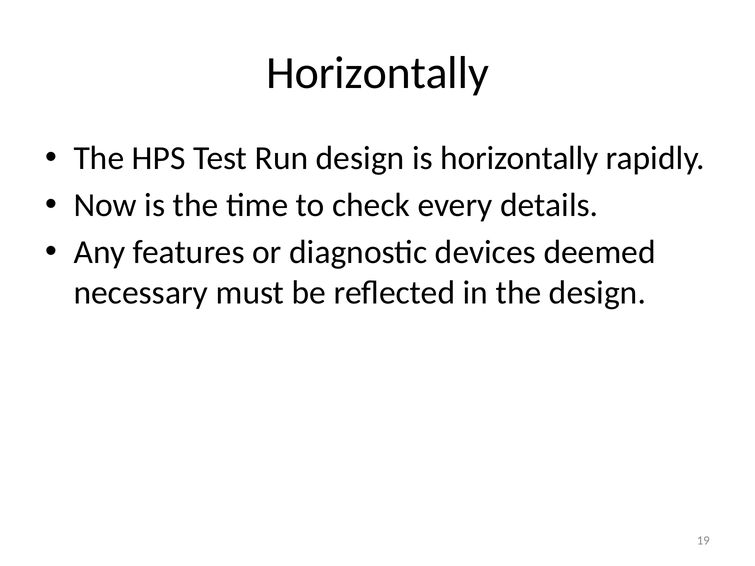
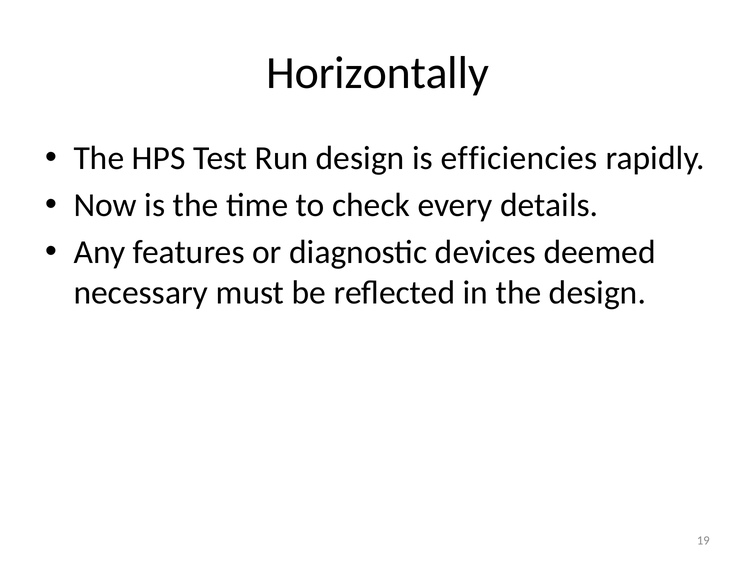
is horizontally: horizontally -> efficiencies (519, 158)
